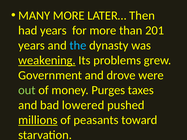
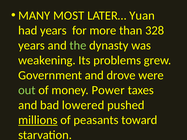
MANY MORE: MORE -> MOST (69, 16)
Then: Then -> Yuan (142, 16)
201: 201 -> 328 (155, 30)
the colour: light blue -> light green (78, 45)
weakening underline: present -> none (47, 60)
Purges: Purges -> Power (108, 90)
